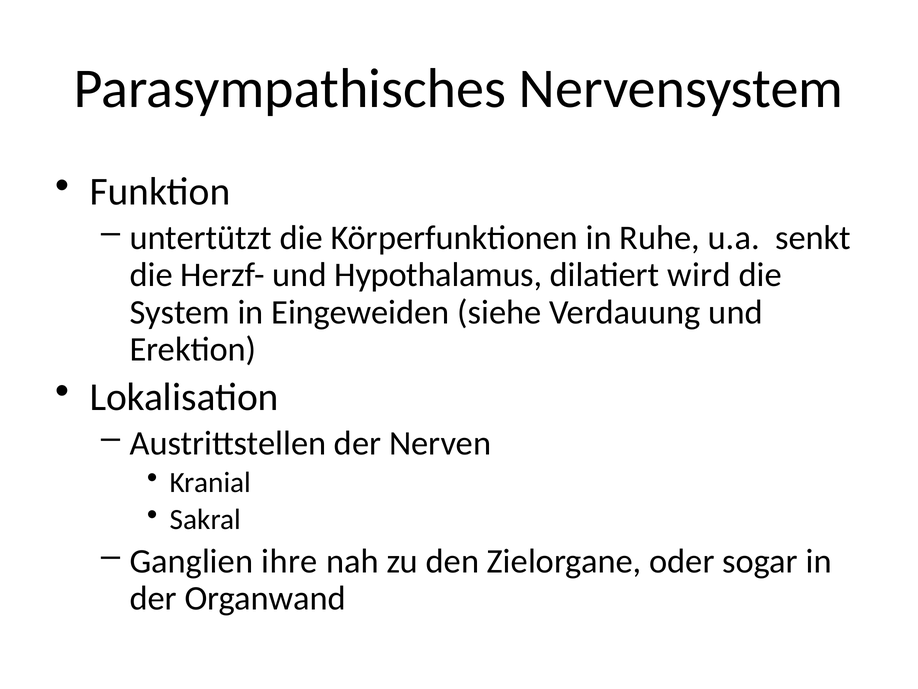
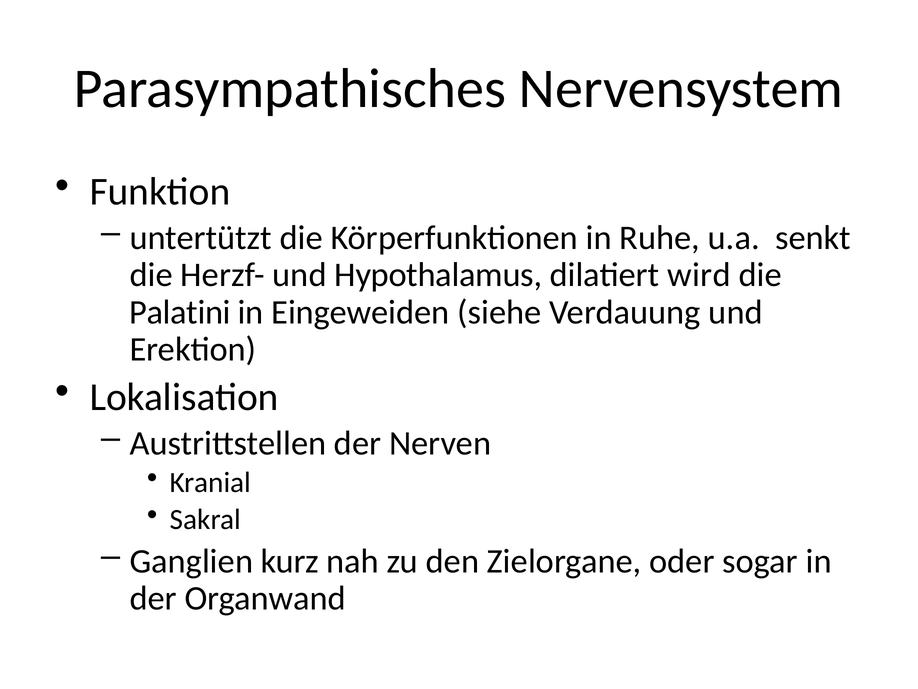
System: System -> Palatini (180, 312)
ihre: ihre -> kurz (290, 561)
